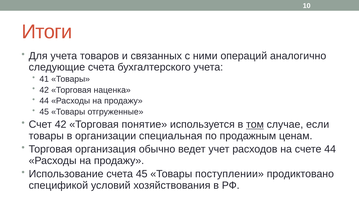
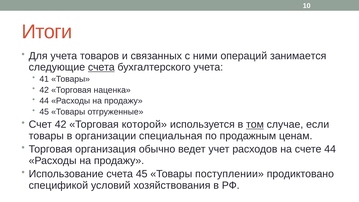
аналогично: аналогично -> занимается (298, 56)
счета underline: none -> present (101, 67)
понятие: понятие -> которой (144, 124)
